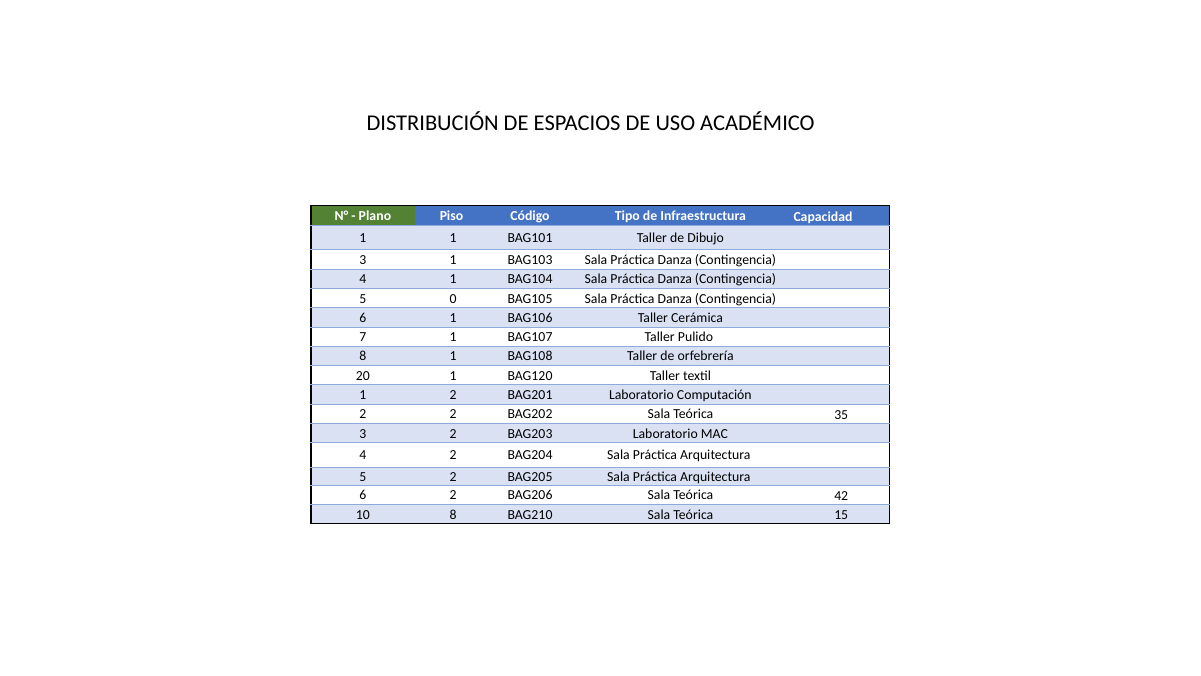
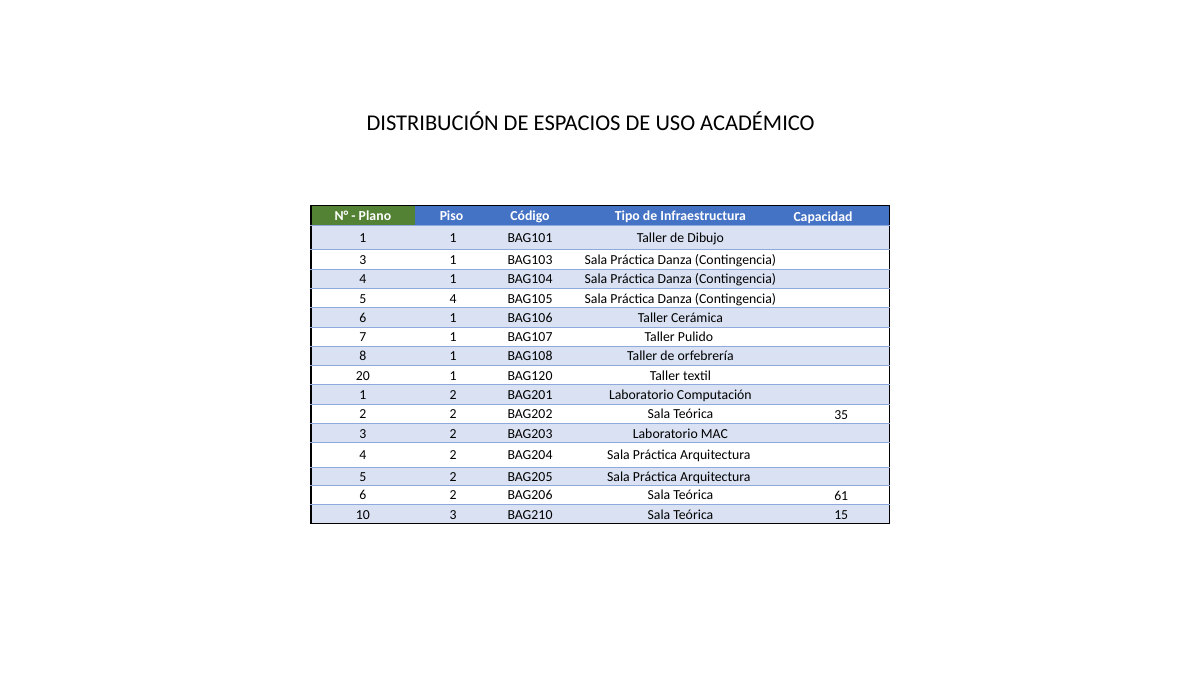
5 0: 0 -> 4 (453, 298)
42: 42 -> 61 (841, 496)
10 8: 8 -> 3 (453, 514)
